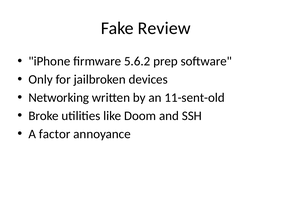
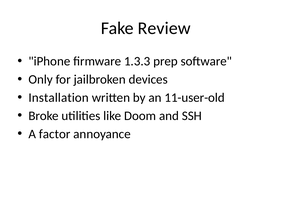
5.6.2: 5.6.2 -> 1.3.3 (137, 61)
Networking: Networking -> Installation (59, 98)
11-sent-old: 11-sent-old -> 11-user-old (195, 98)
